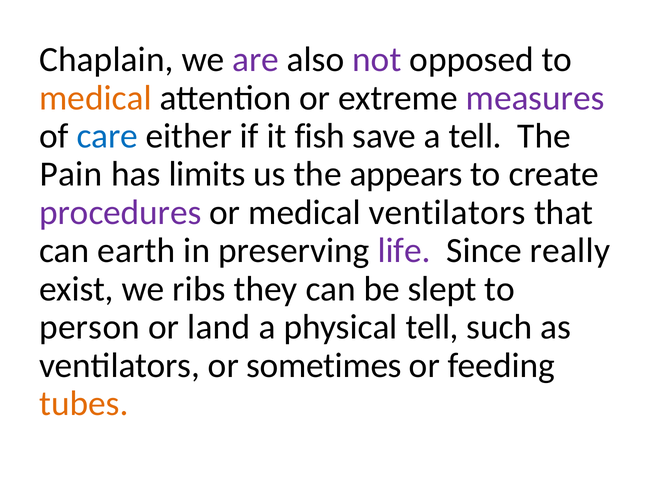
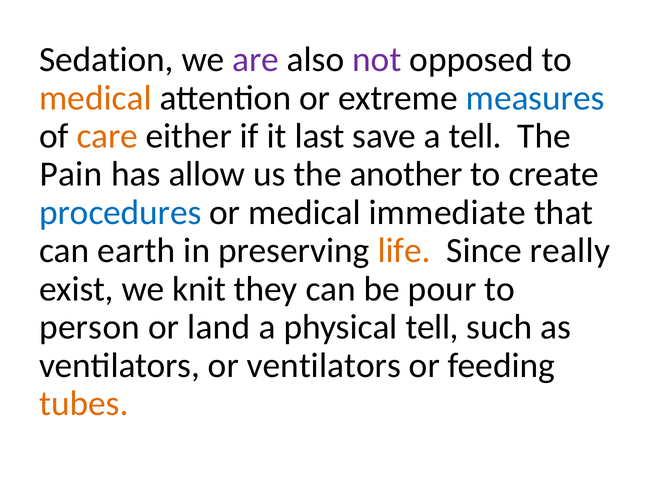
Chaplain: Chaplain -> Sedation (106, 60)
measures colour: purple -> blue (535, 98)
care colour: blue -> orange (107, 136)
fish: fish -> last (320, 136)
limits: limits -> allow (207, 174)
appears: appears -> another (406, 174)
procedures colour: purple -> blue (120, 213)
medical ventilators: ventilators -> immediate (447, 213)
life colour: purple -> orange (404, 251)
ribs: ribs -> knit (199, 289)
slept: slept -> pour (442, 289)
or sometimes: sometimes -> ventilators (324, 366)
